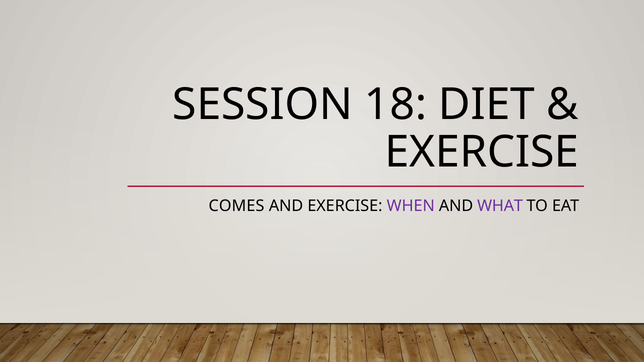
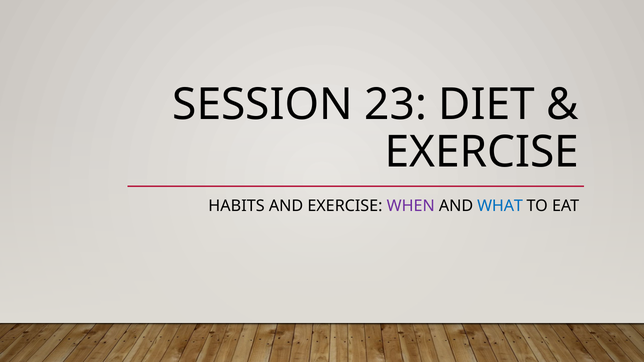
18: 18 -> 23 (396, 105)
COMES: COMES -> HABITS (237, 206)
WHAT colour: purple -> blue (500, 206)
